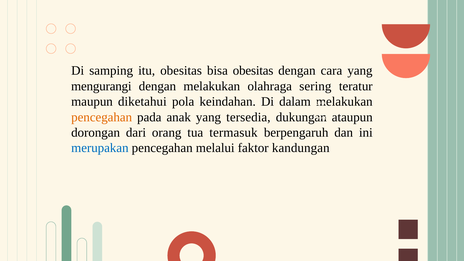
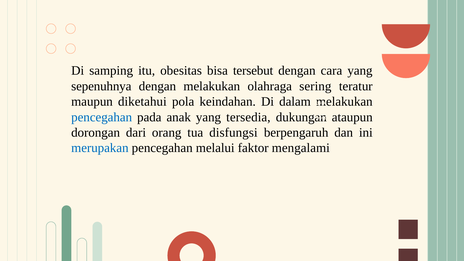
bisa obesitas: obesitas -> tersebut (253, 71)
mengurangi: mengurangi -> sepenuhnya (101, 86)
pencegahan colour: orange -> blue (102, 117)
termasuk: termasuk -> disfungsi (233, 133)
kandungan: kandungan -> mengalami (301, 148)
